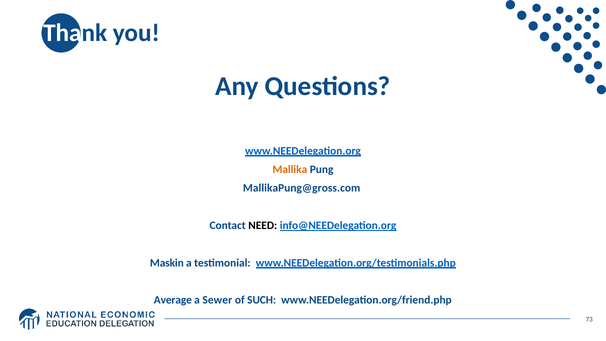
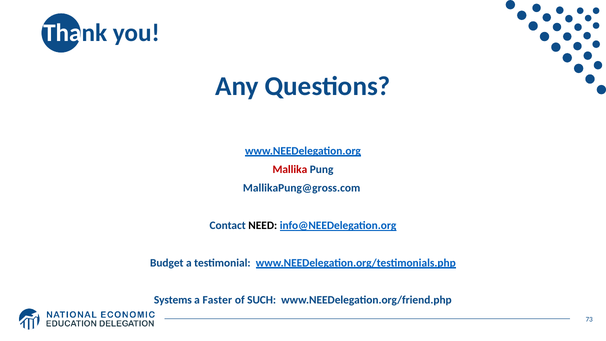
Mallika colour: orange -> red (290, 169)
Maskin: Maskin -> Budget (167, 263)
Average: Average -> Systems (173, 300)
Sewer: Sewer -> Faster (217, 300)
